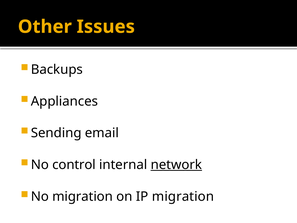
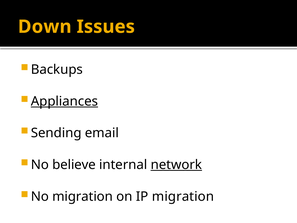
Other: Other -> Down (45, 27)
Appliances underline: none -> present (64, 101)
control: control -> believe (74, 165)
